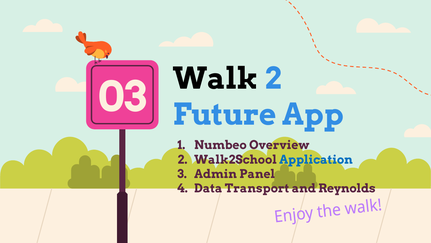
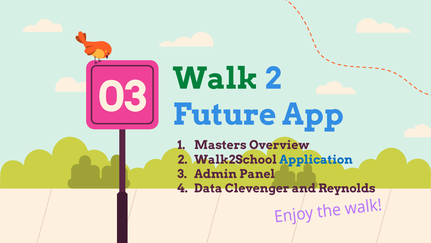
Walk colour: black -> green (216, 79)
Numbeo: Numbeo -> Masters (220, 145)
Transport: Transport -> Clevenger (257, 188)
